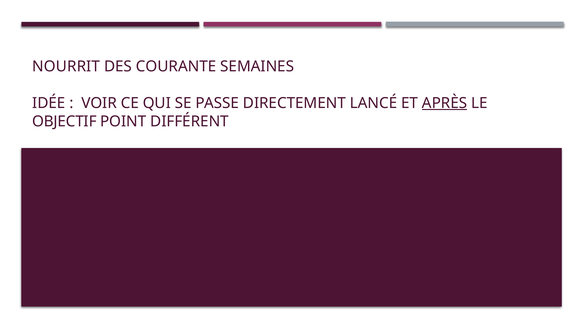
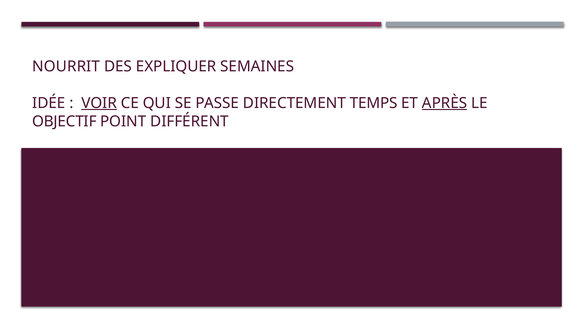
COURANTE: COURANTE -> EXPLIQUER (176, 67)
VOIR underline: none -> present (99, 103)
LANCÉ: LANCÉ -> TEMPS (374, 103)
